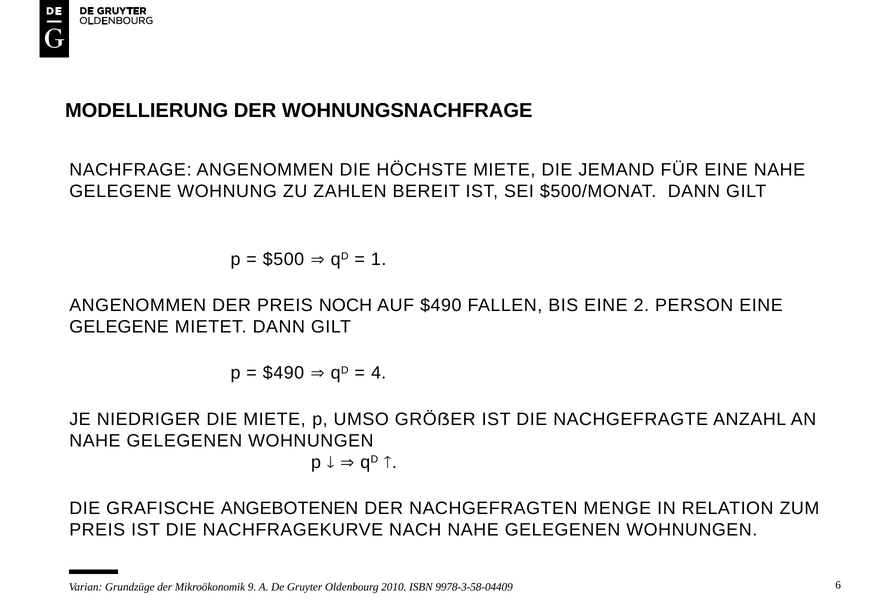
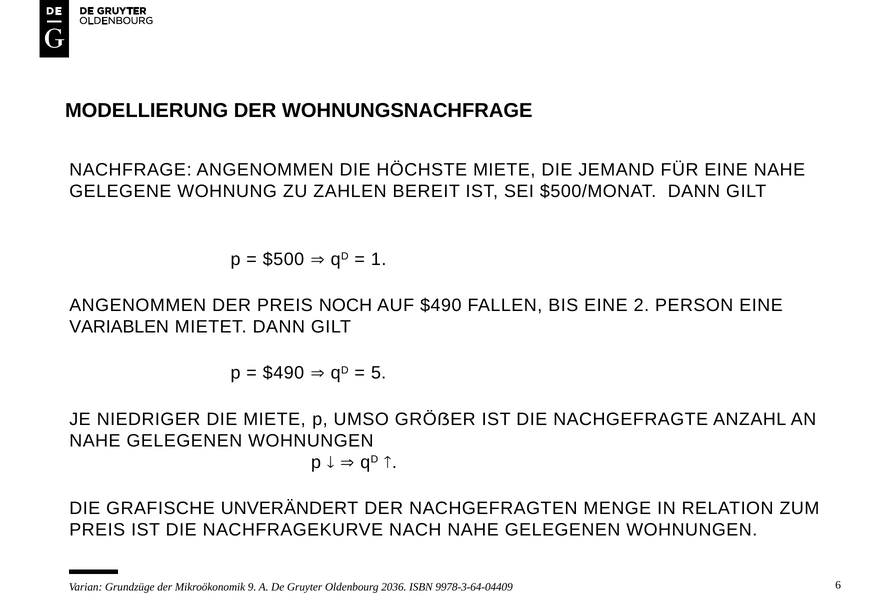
GELEGENE: GELEGENE -> VARIABLEN (119, 327)
4: 4 -> 5 (379, 373)
ANGEBOTENEN: ANGEBOTENEN -> UNVERÄNDERT (289, 508)
2010: 2010 -> 2036 (394, 586)
9978-3-58-04409: 9978-3-58-04409 -> 9978-3-64-04409 (474, 586)
